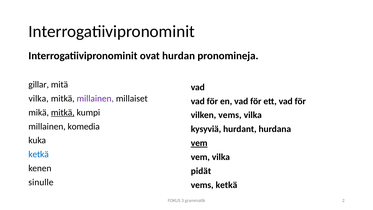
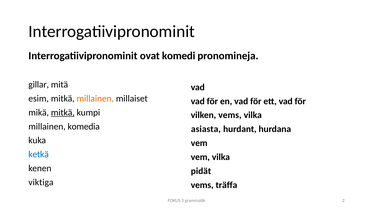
hurdan: hurdan -> komedi (179, 56)
vilka: vilka -> esim (39, 98)
millainen colour: purple -> orange (95, 98)
kysyviä: kysyviä -> asiasta (206, 129)
vem underline: present -> none (199, 143)
sinulle: sinulle -> viktiga (41, 182)
vems ketkä: ketkä -> träffa (226, 185)
